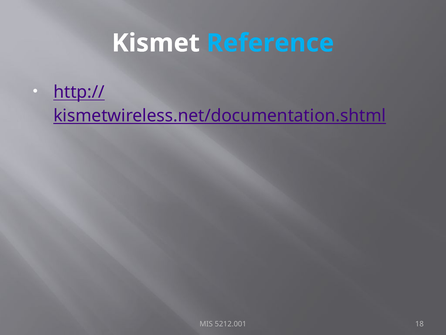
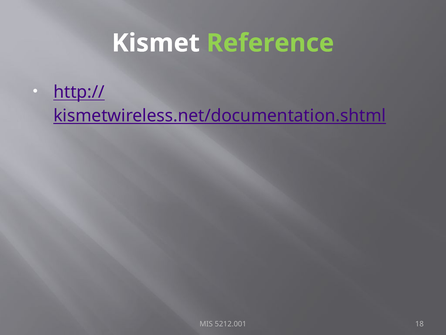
Reference colour: light blue -> light green (270, 43)
